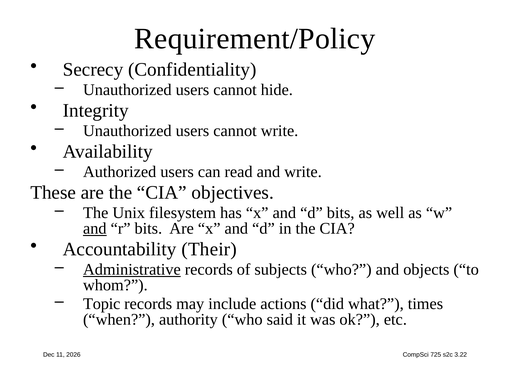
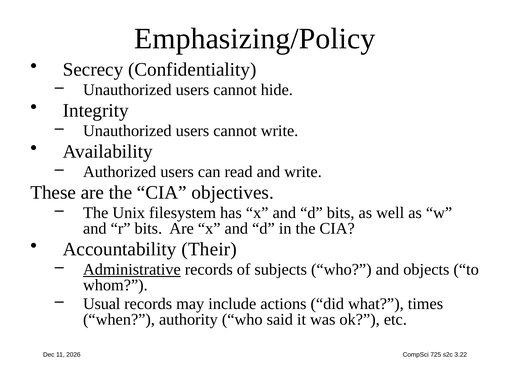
Requirement/Policy: Requirement/Policy -> Emphasizing/Policy (255, 39)
and underline: present -> none (95, 229)
Topic: Topic -> Usual (102, 304)
